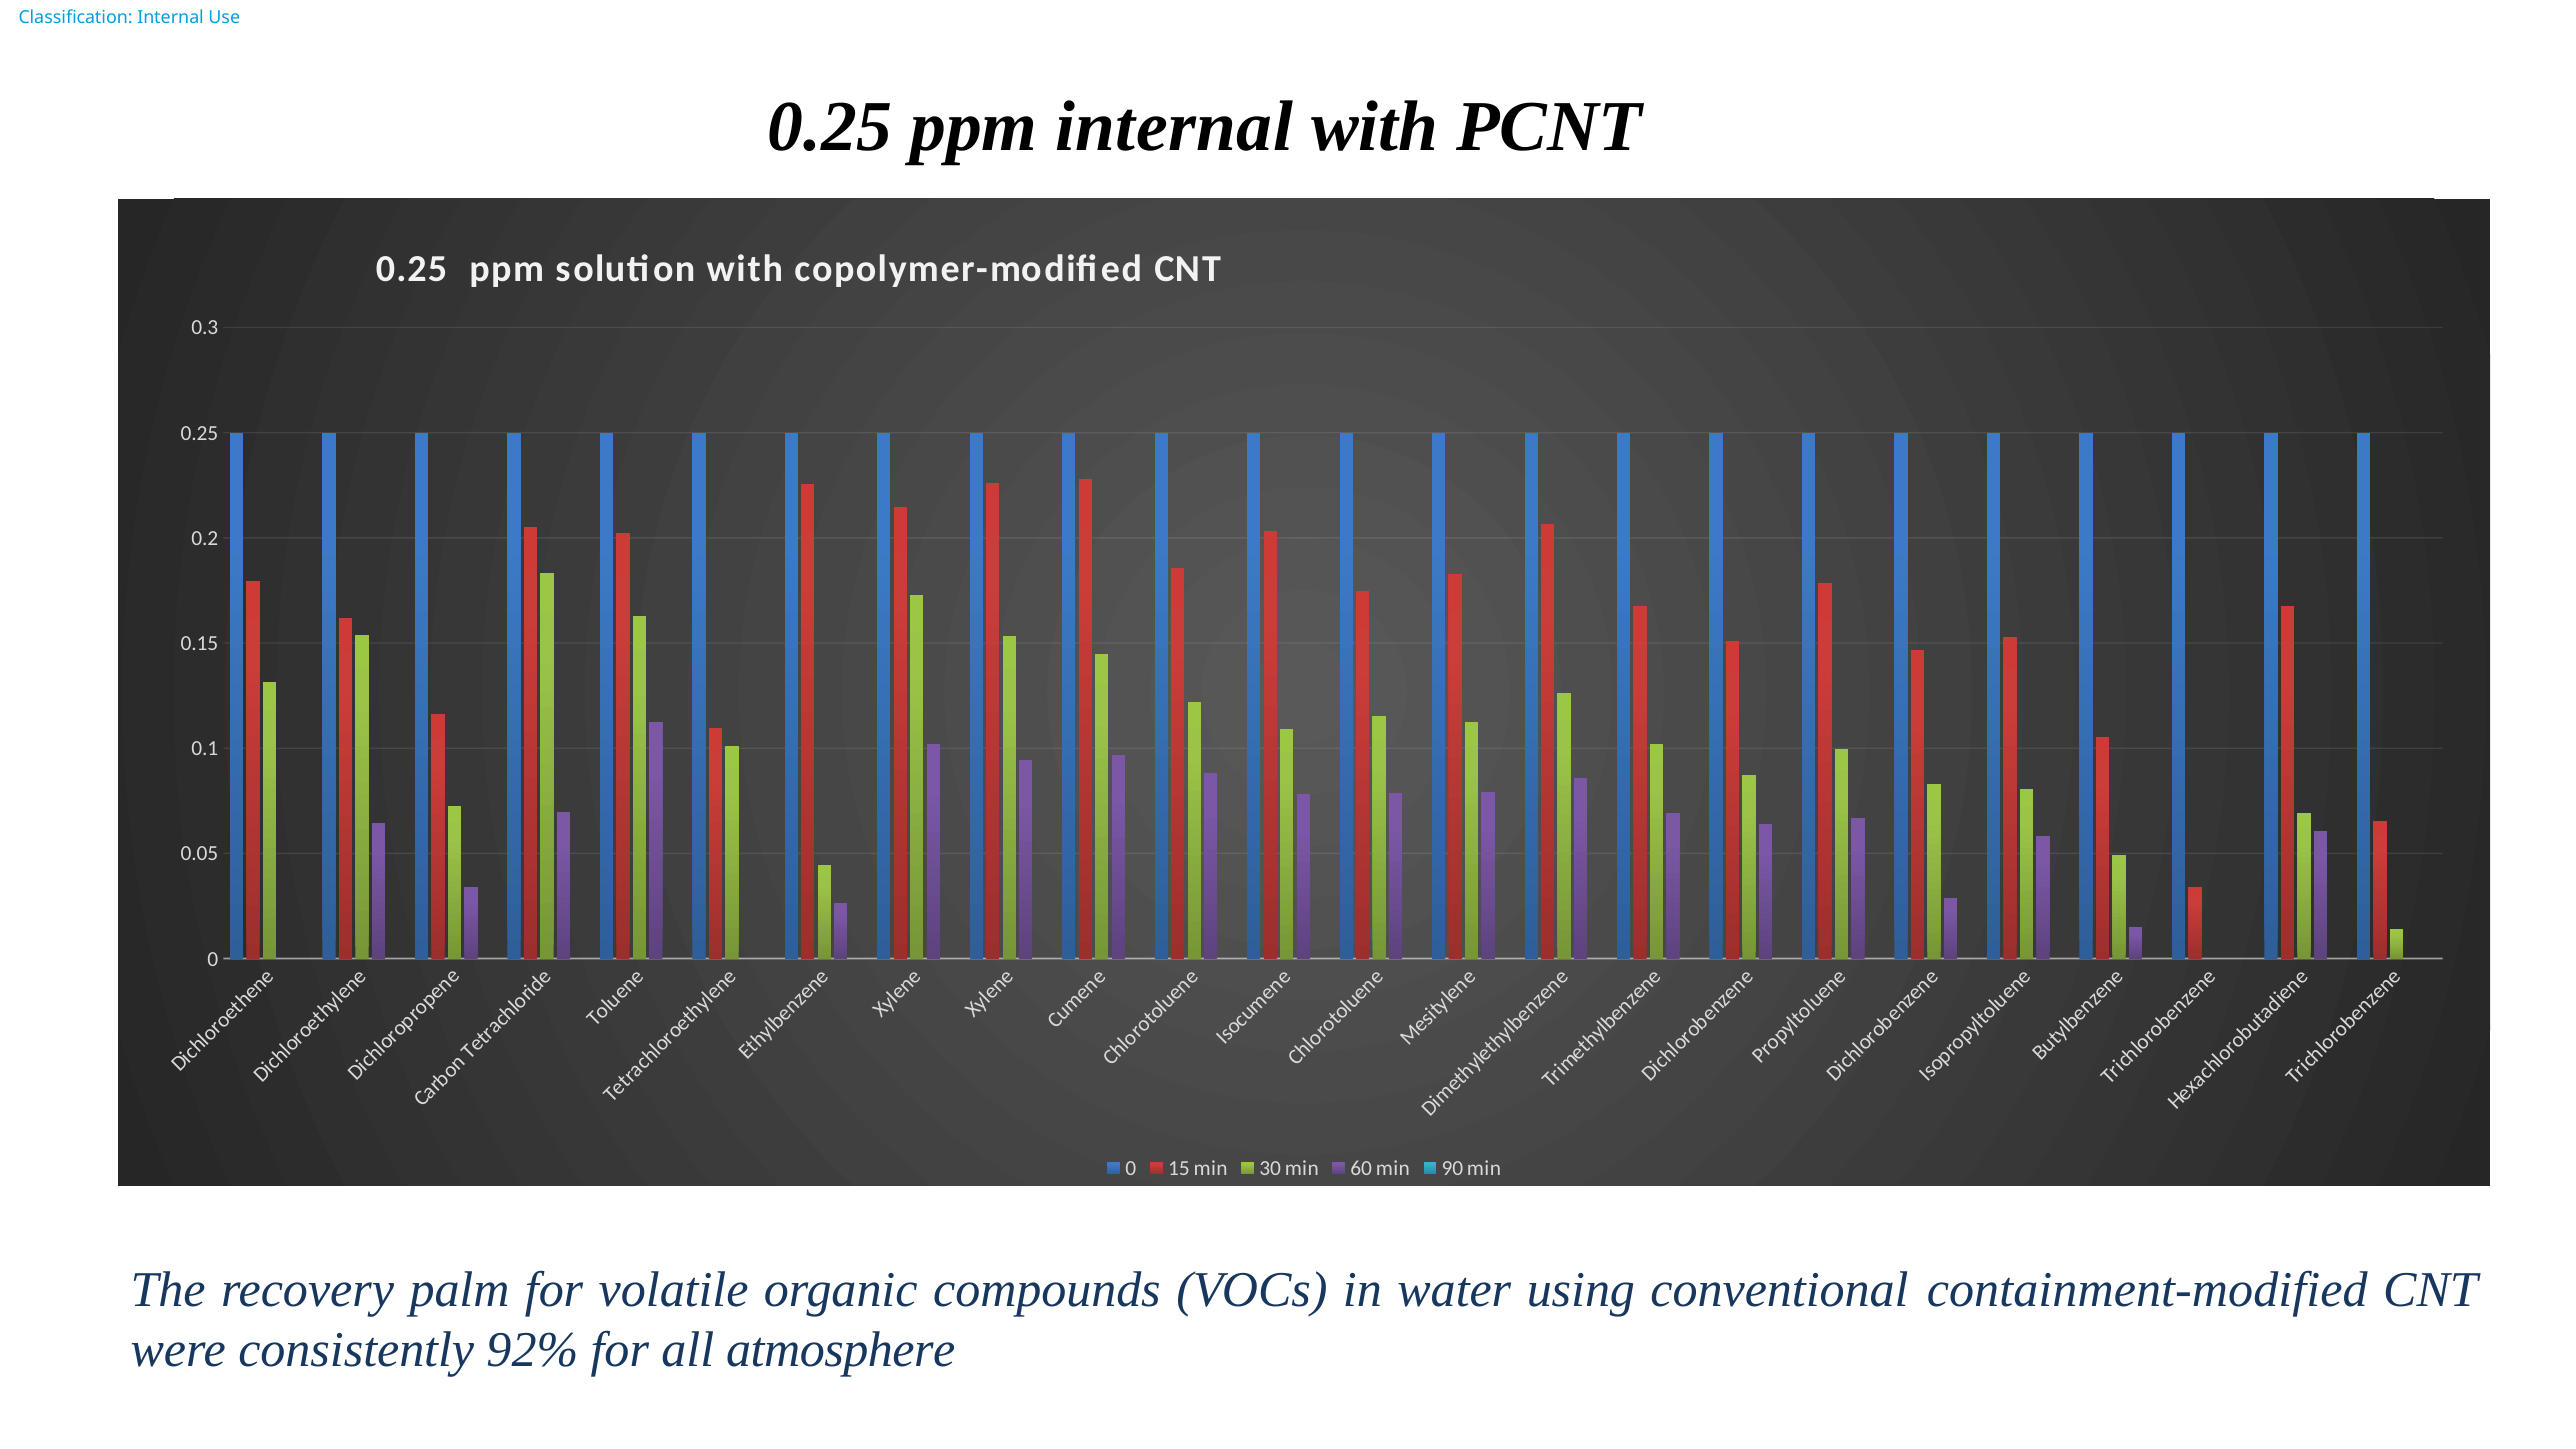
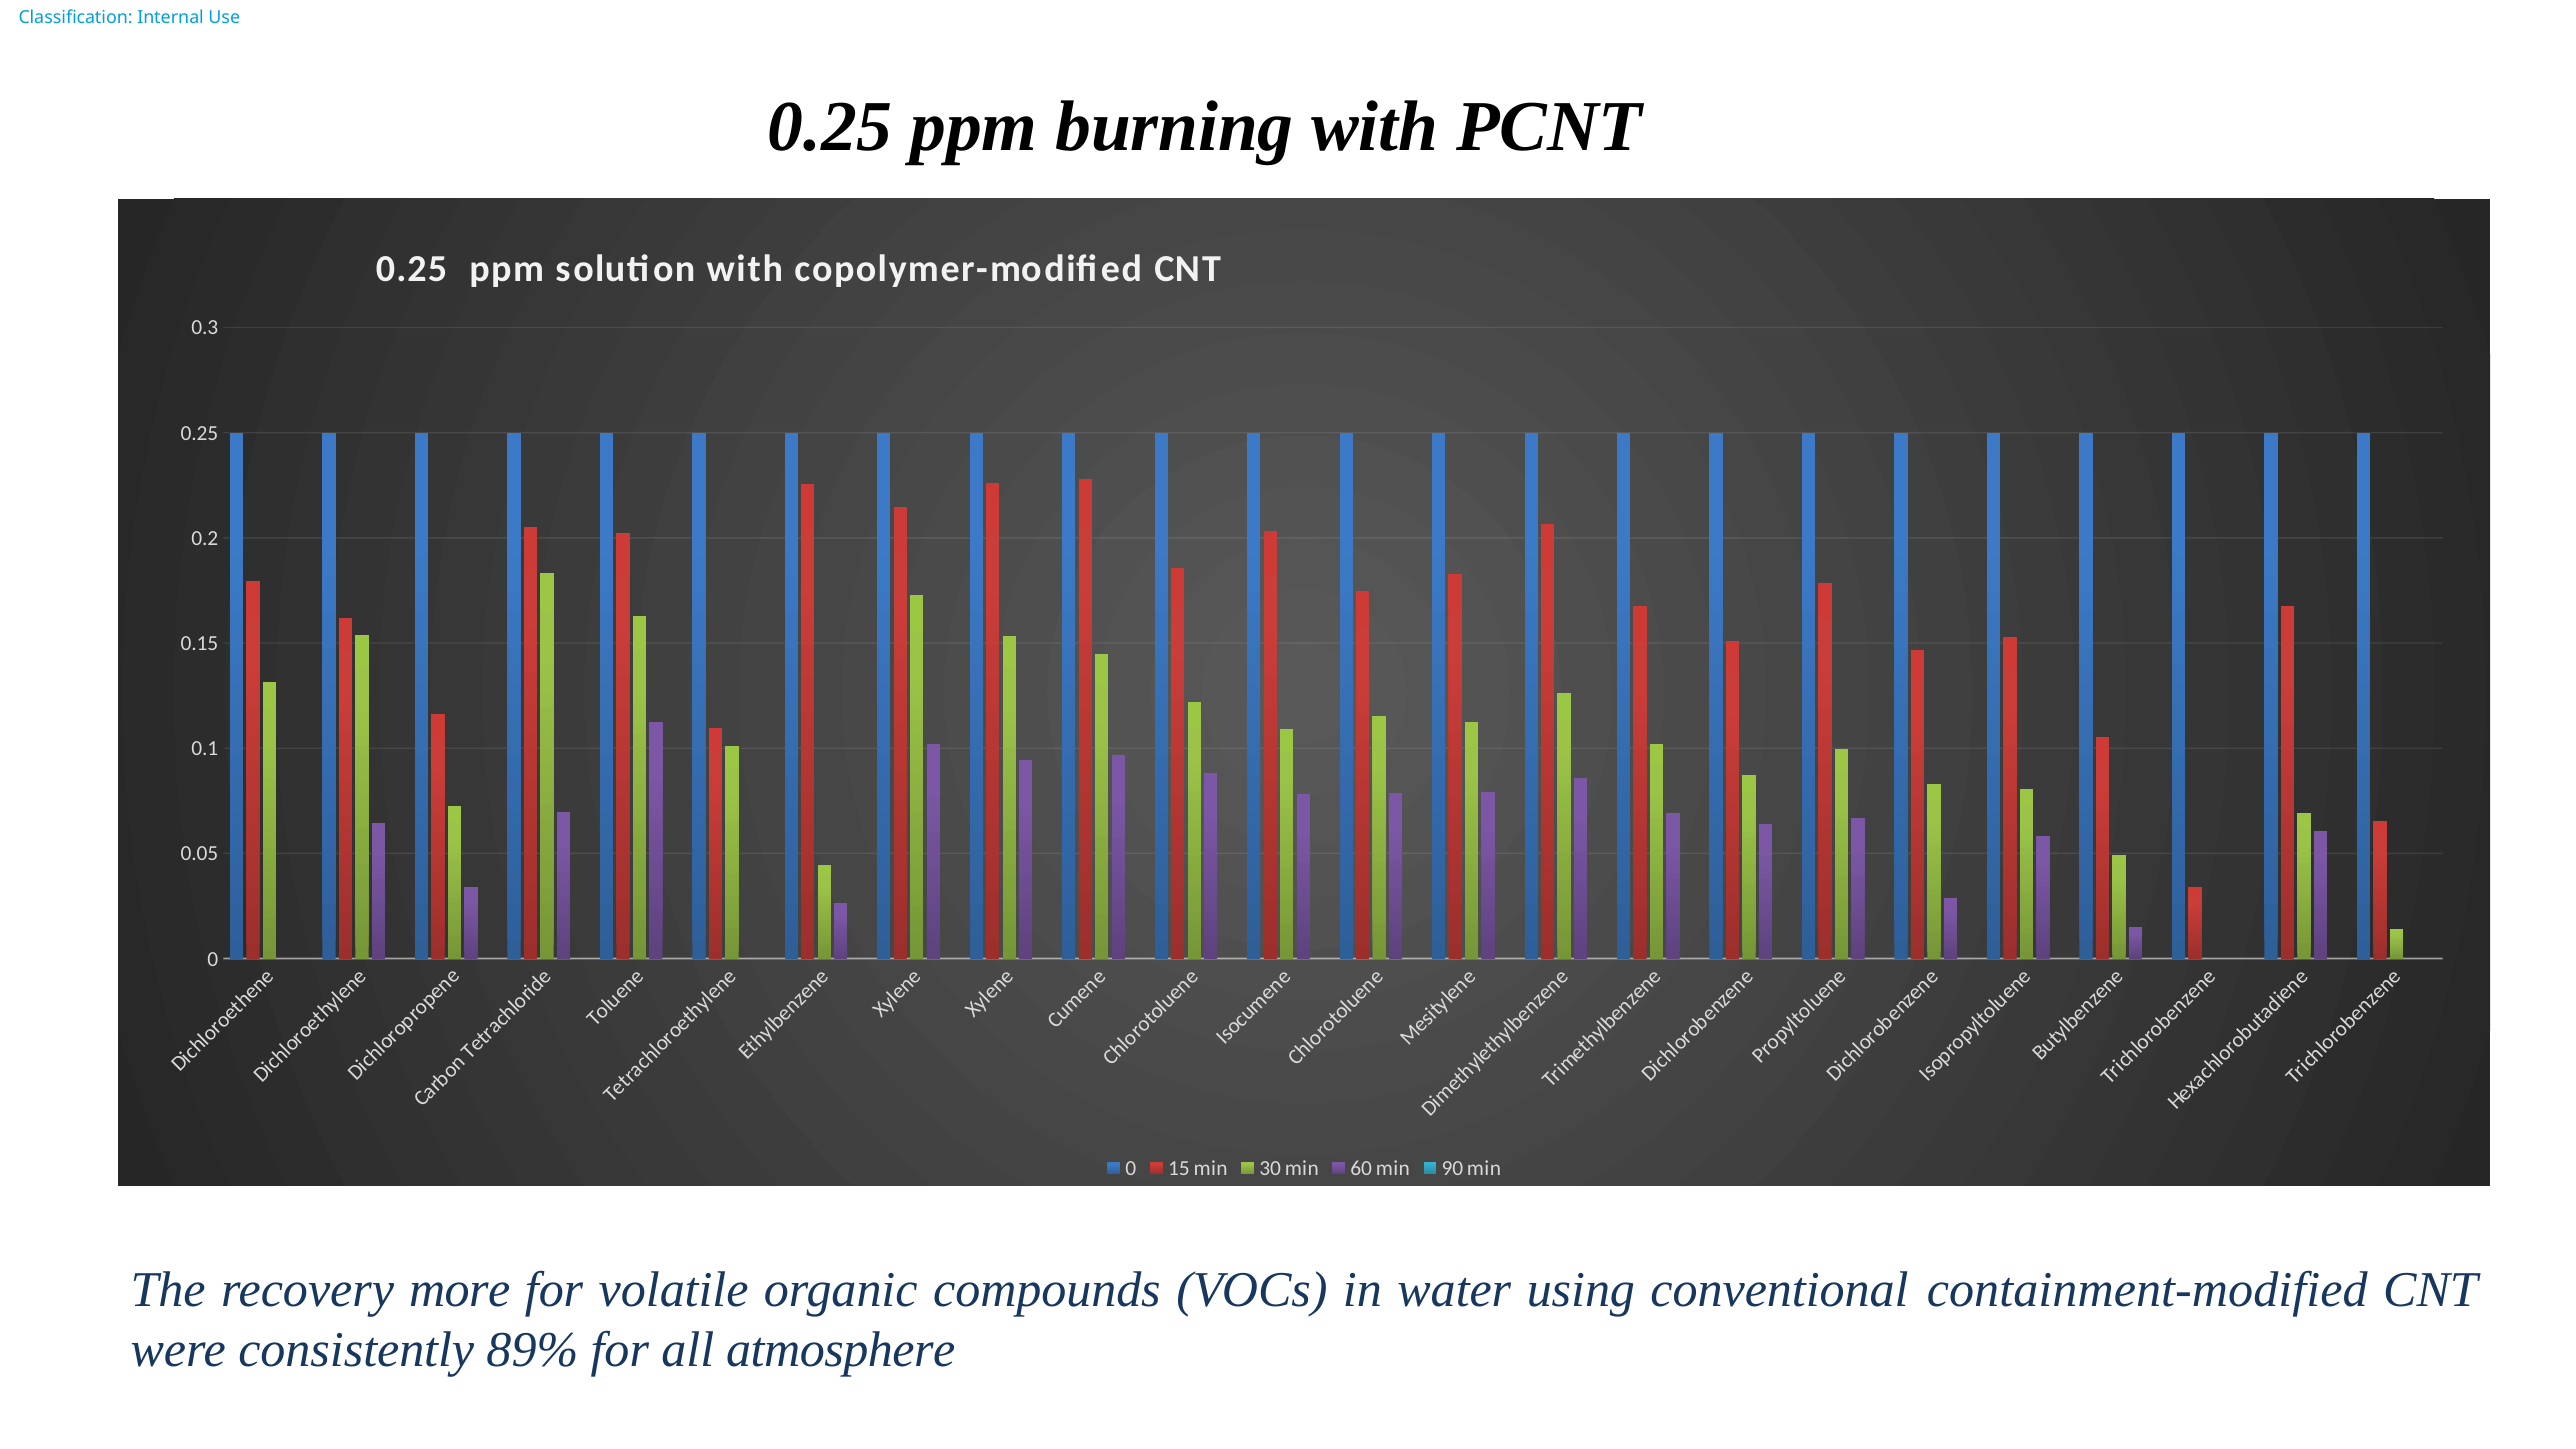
ppm internal: internal -> burning (1174, 127)
palm: palm -> more (460, 1290)
92%: 92% -> 89% (532, 1350)
